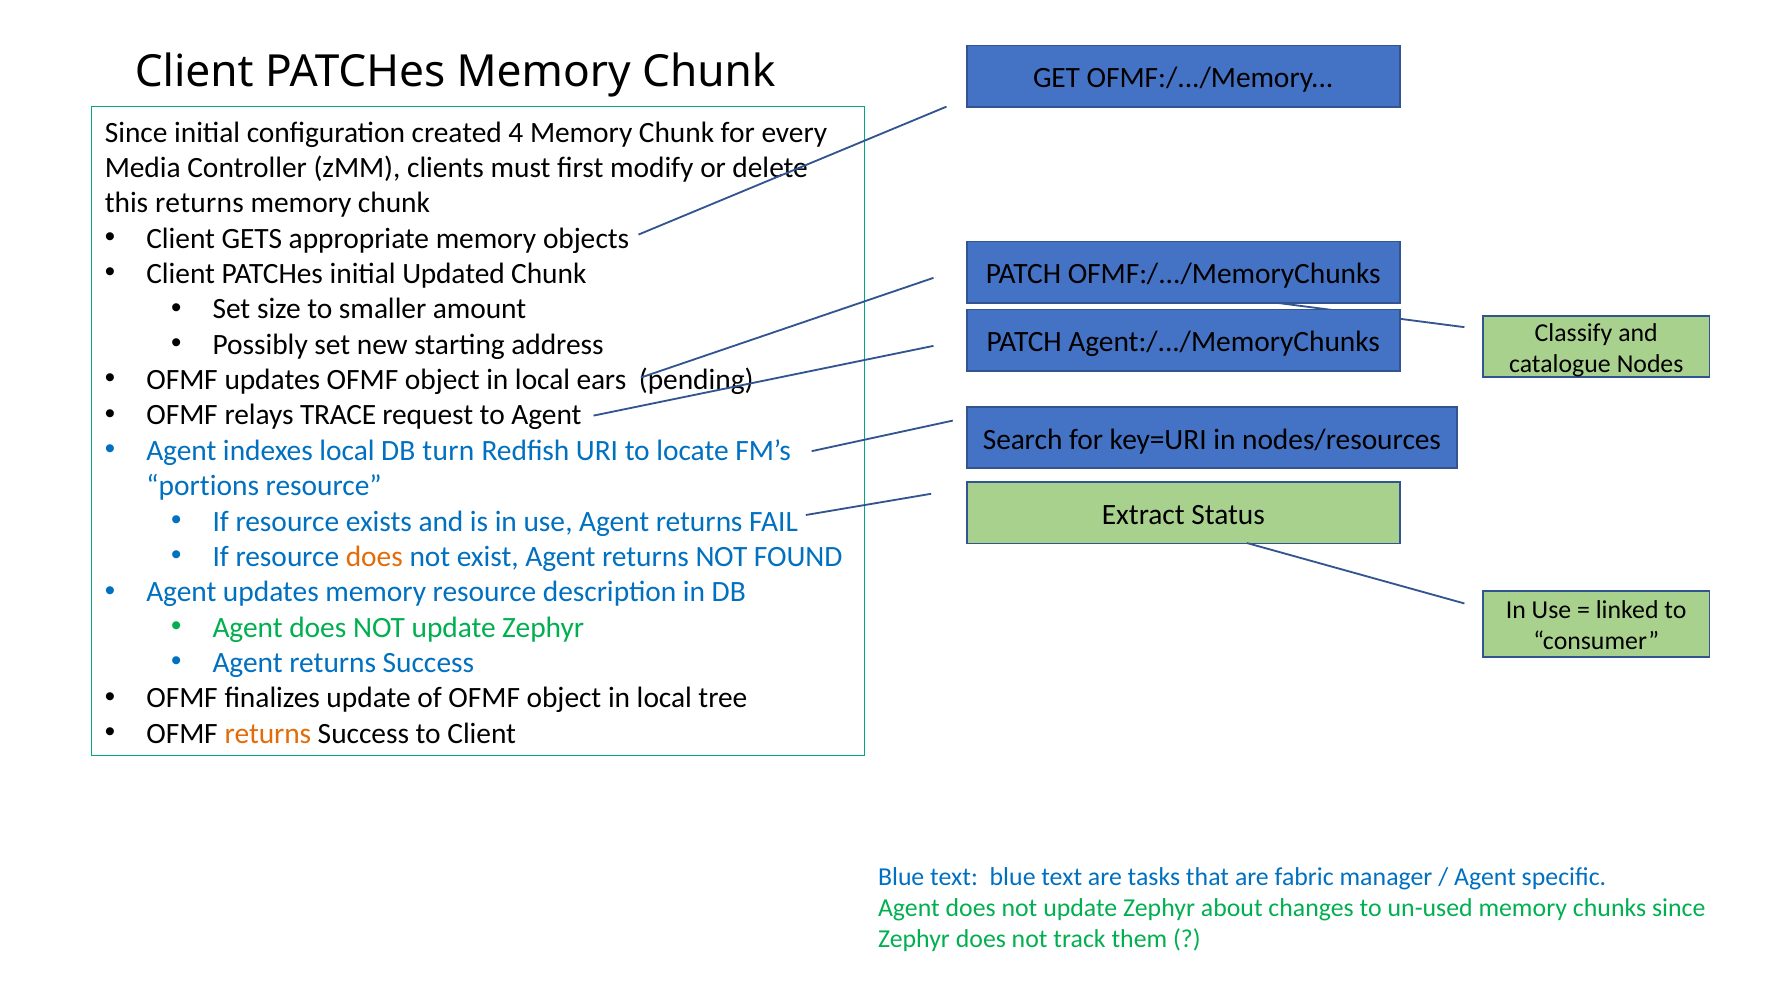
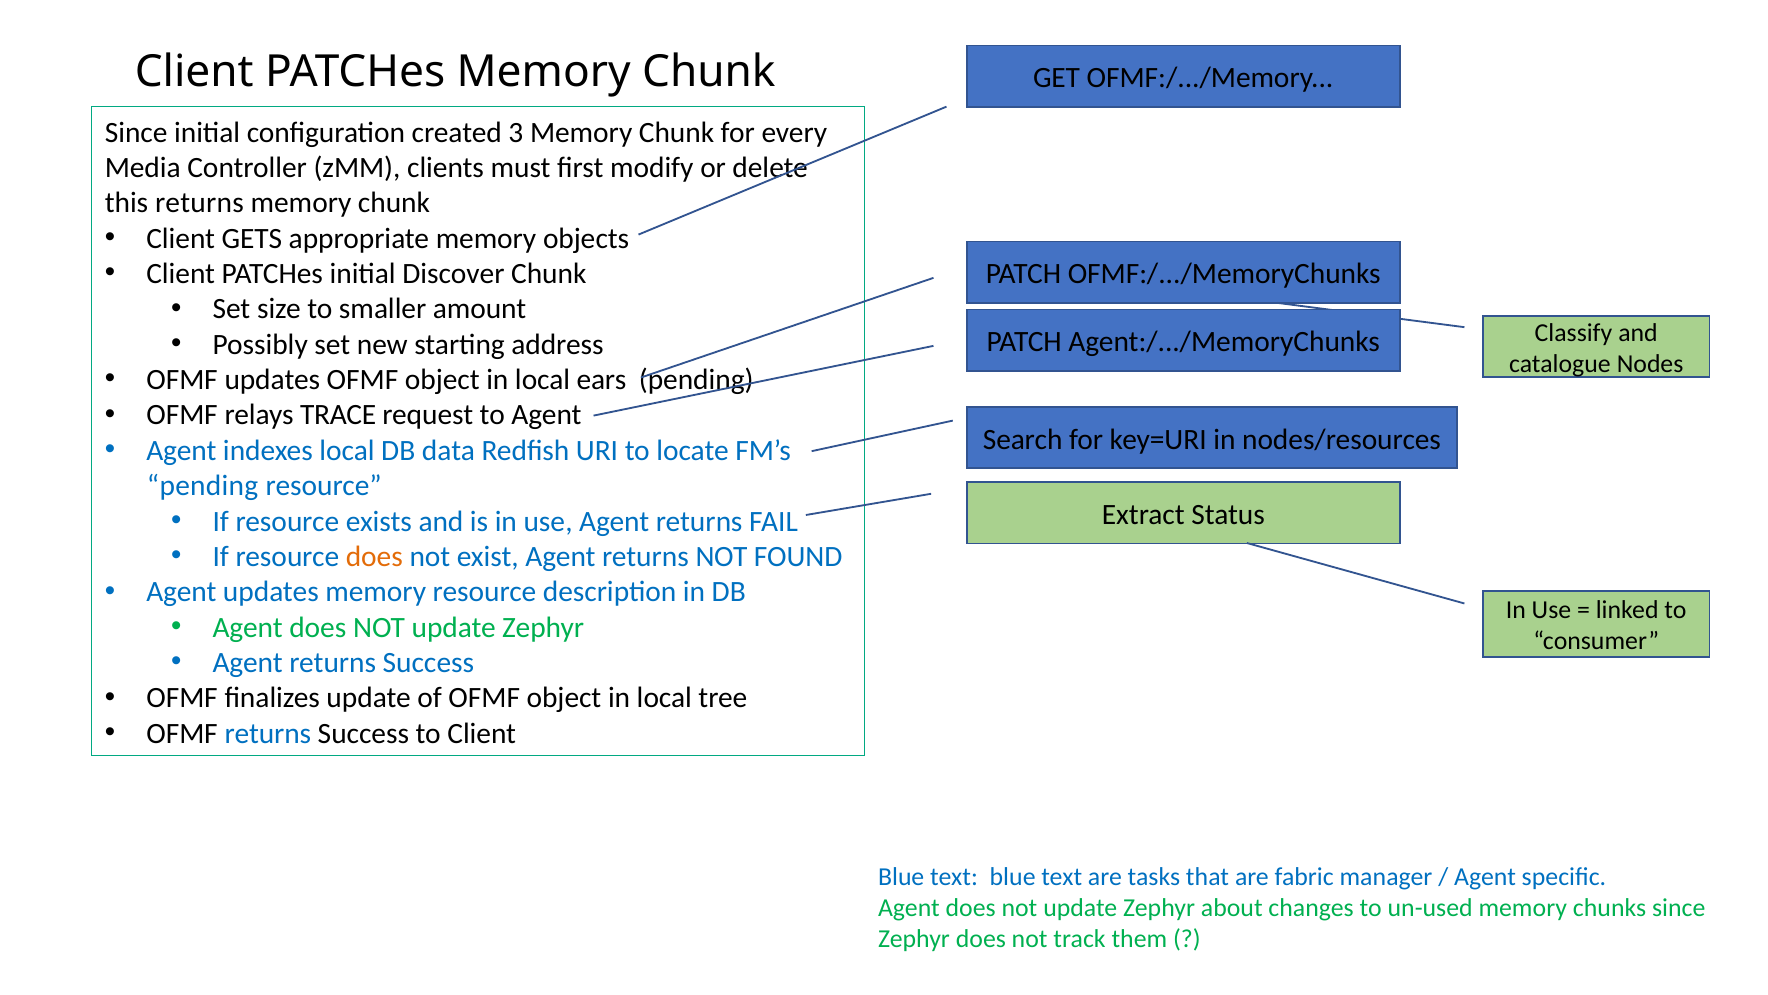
4: 4 -> 3 (516, 132)
Updated: Updated -> Discover (453, 274)
turn: turn -> data (449, 450)
portions: portions -> pending (203, 486)
returns colour: orange -> blue (268, 733)
